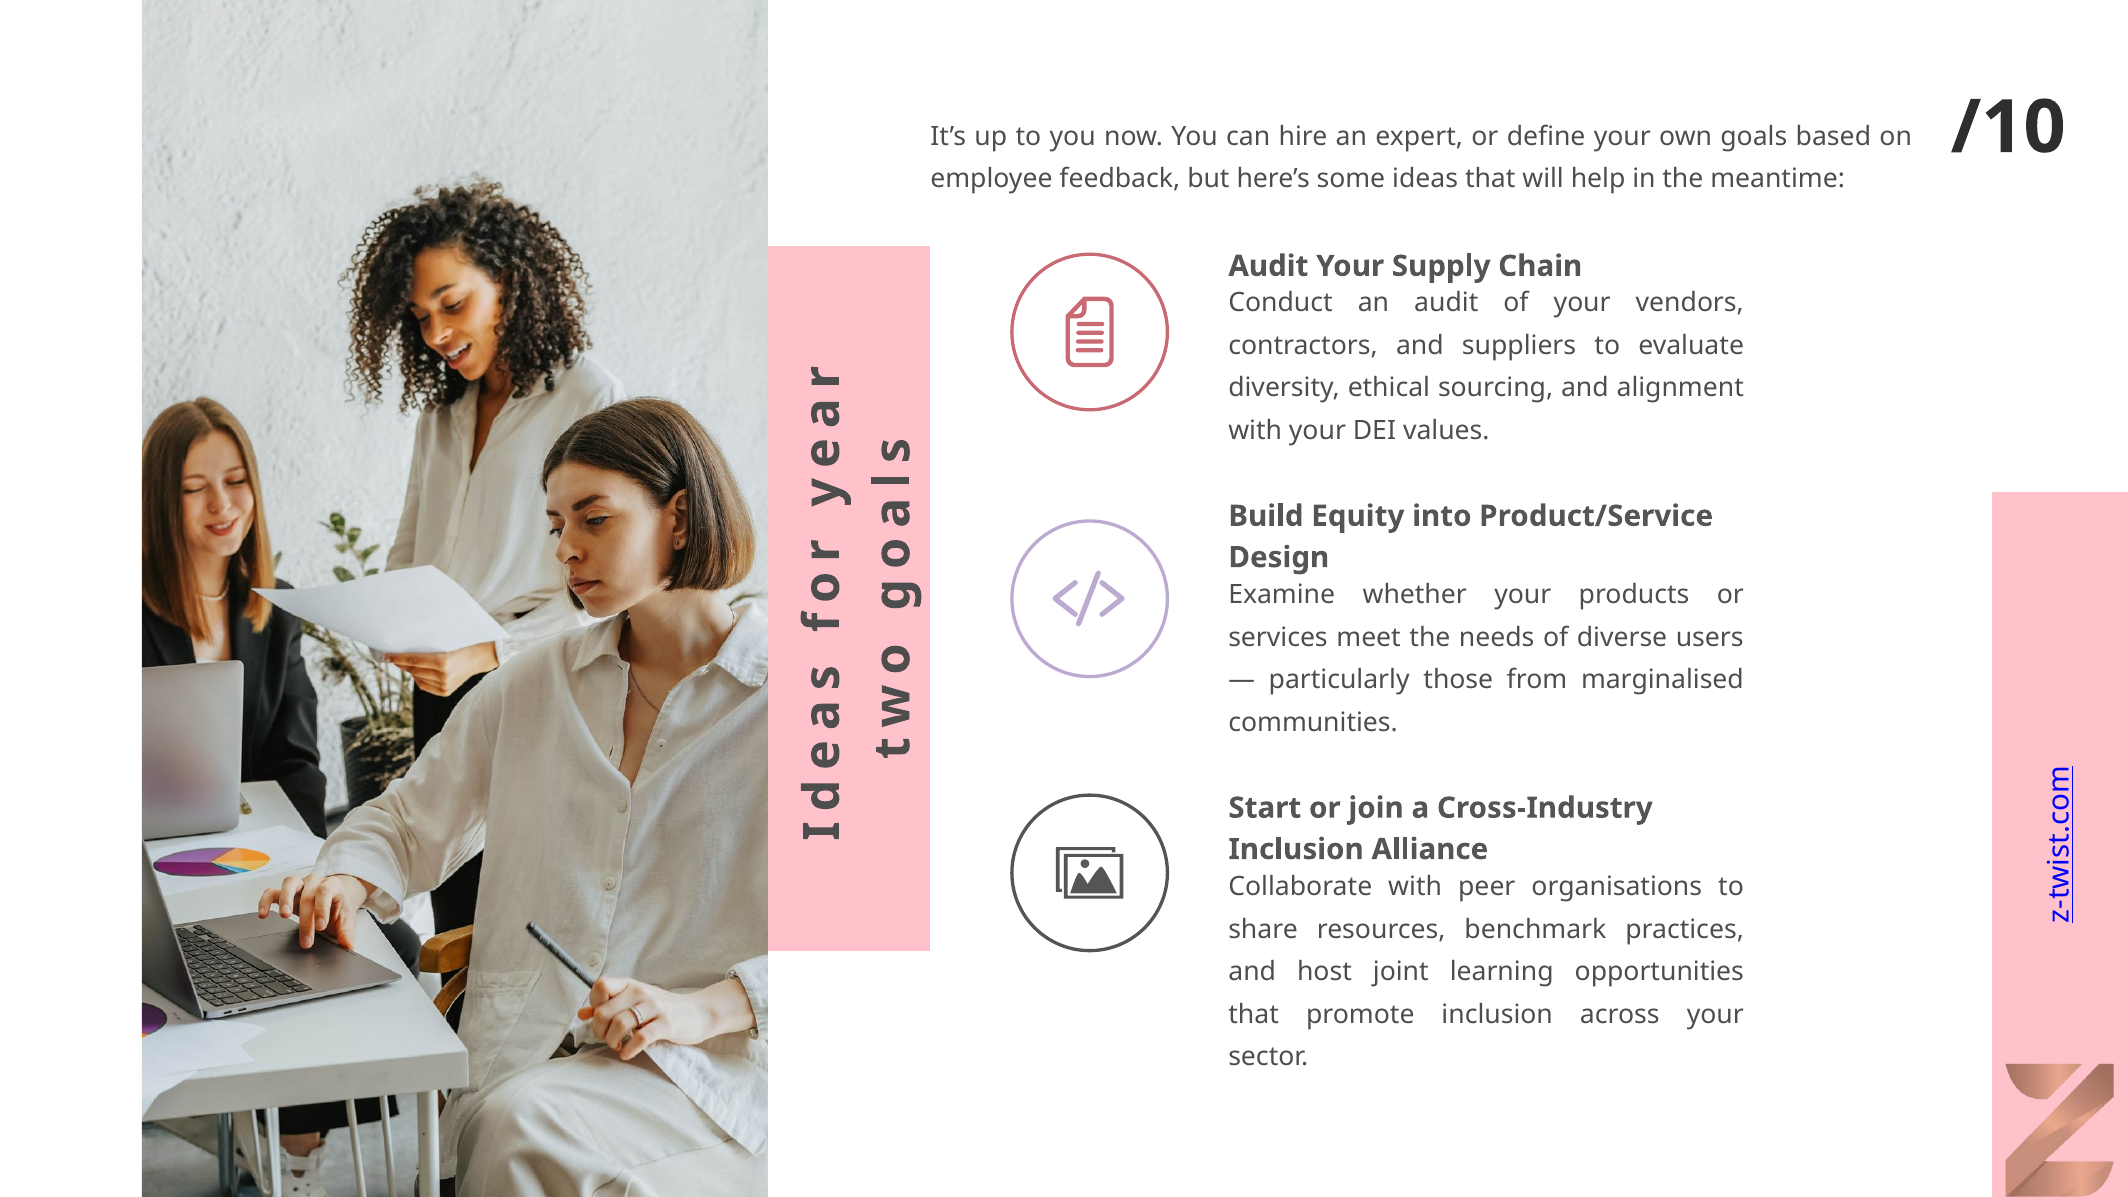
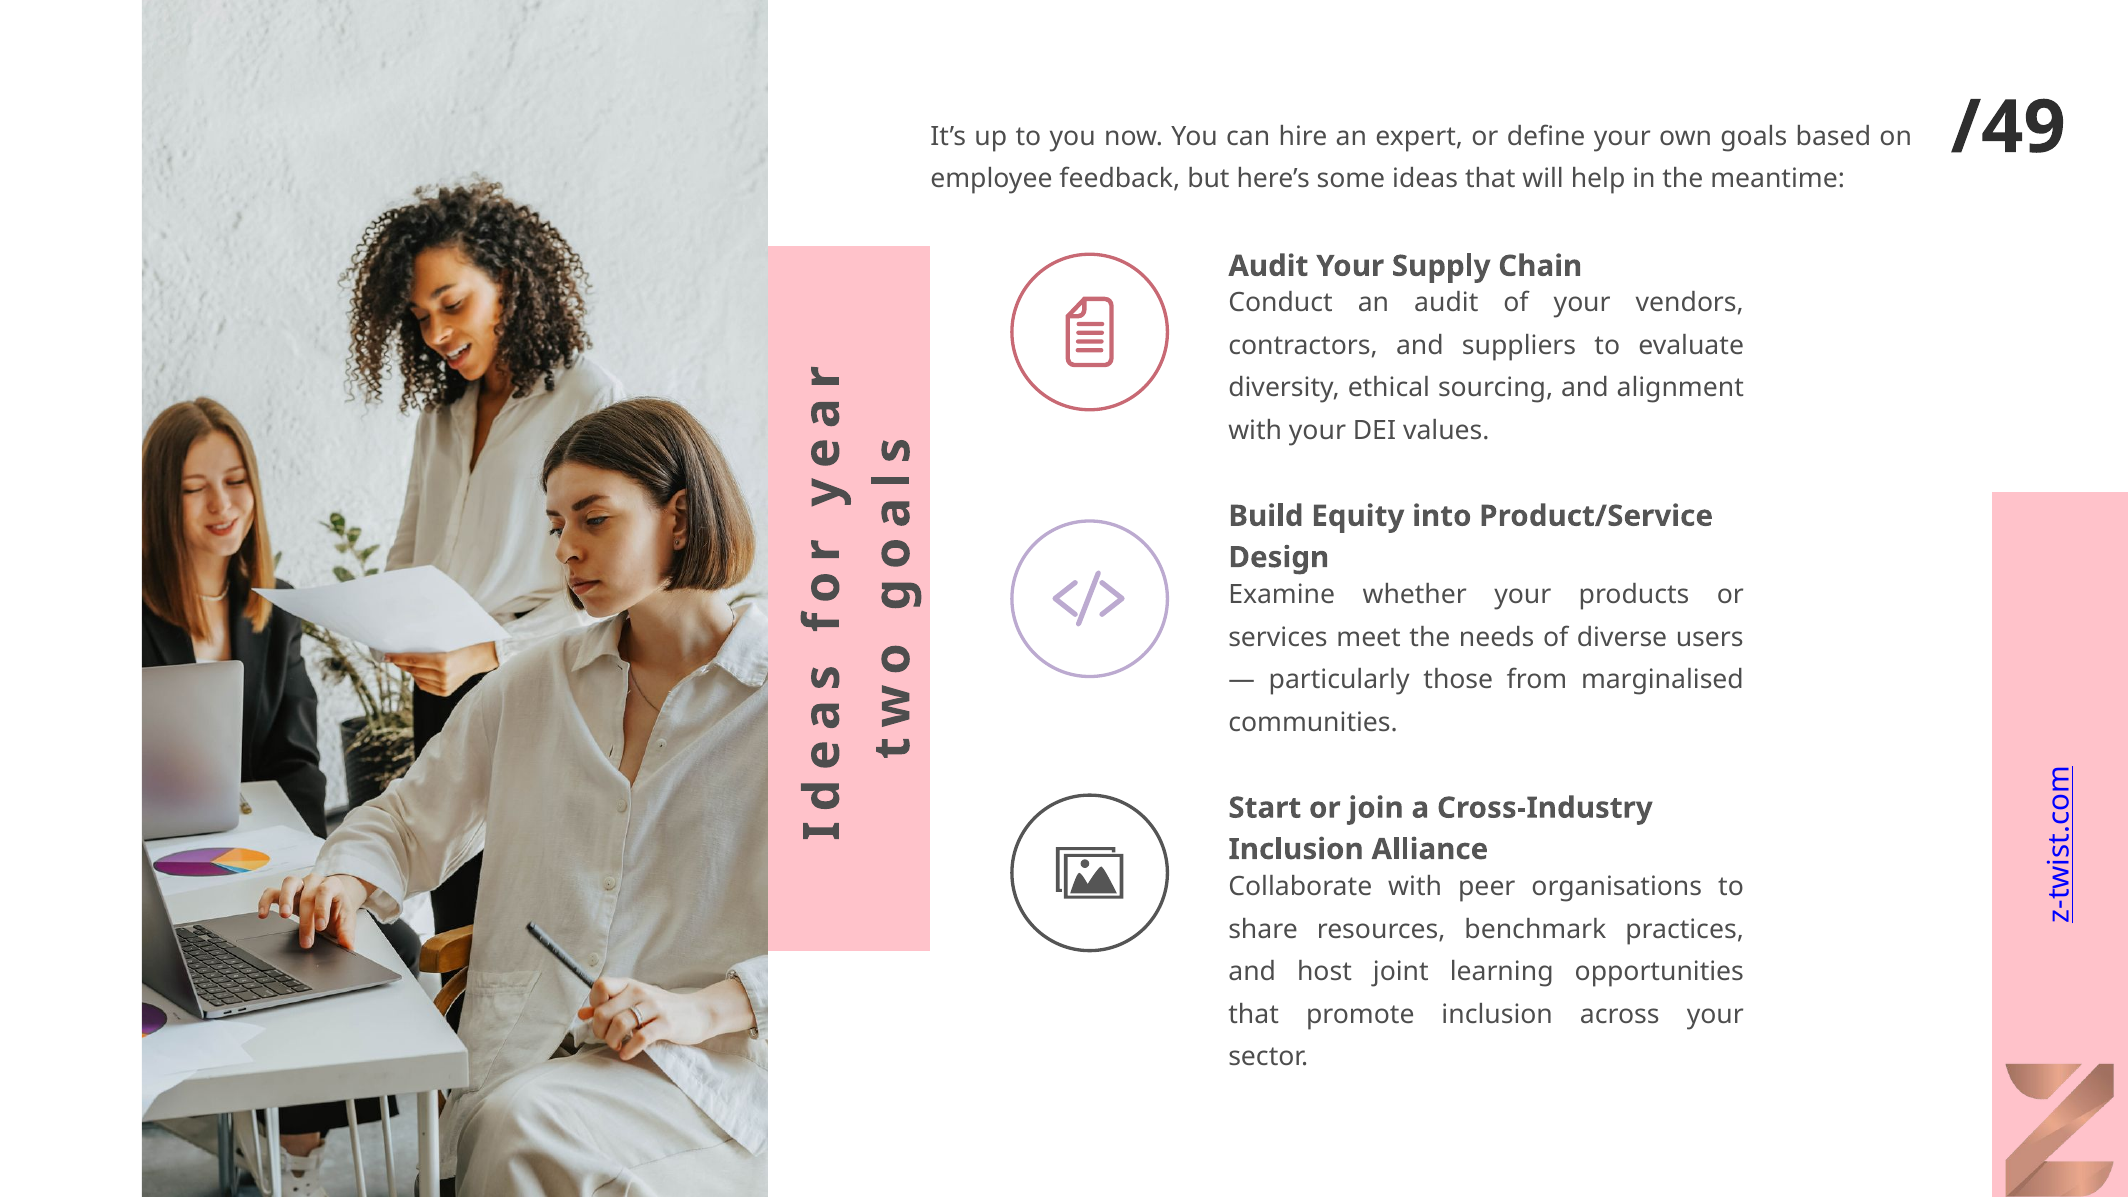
/10: /10 -> /49 (2008, 128)
